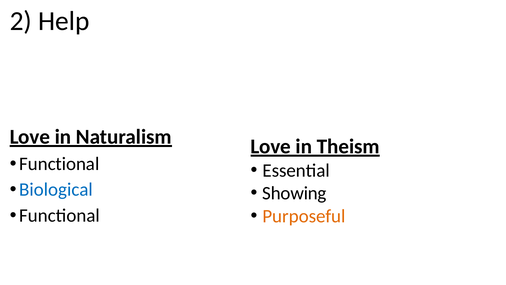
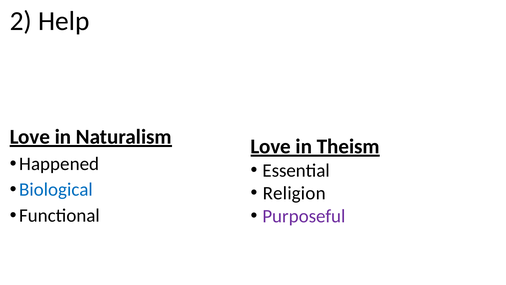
Functional: Functional -> Happened (59, 164)
Showing: Showing -> Religion (294, 193)
Purposeful colour: orange -> purple (304, 216)
